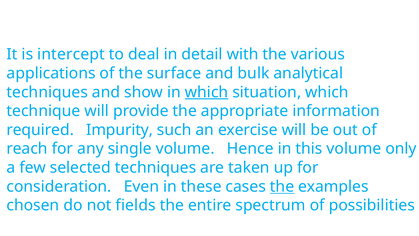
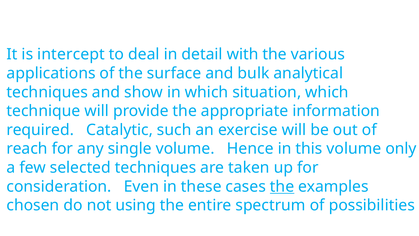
which underline: present -> none (207, 92)
Impurity: Impurity -> Catalytic (120, 130)
fields: fields -> using (136, 205)
